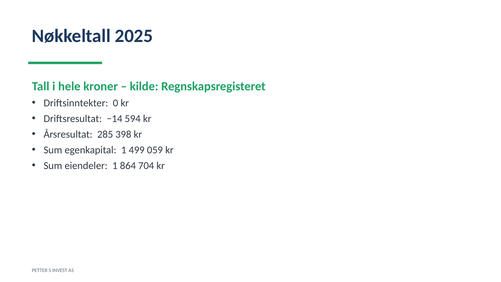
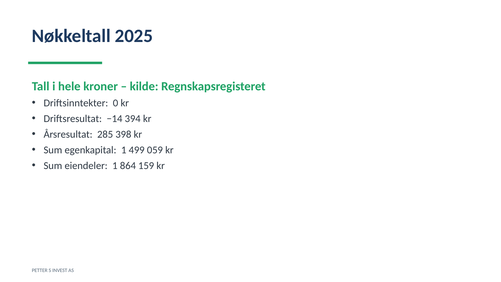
594: 594 -> 394 (133, 119)
704: 704 -> 159 (146, 166)
